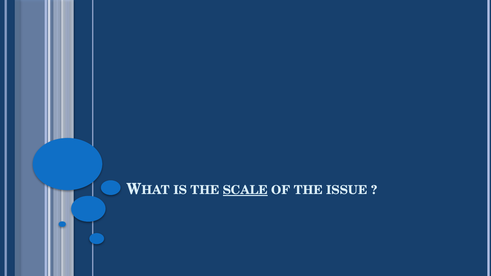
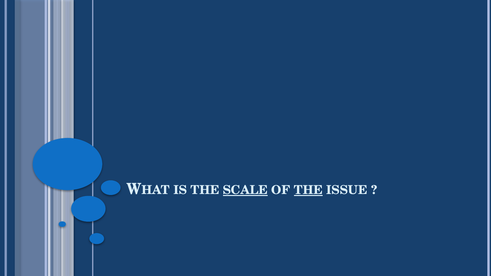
THE underline: none -> present (308, 190)
